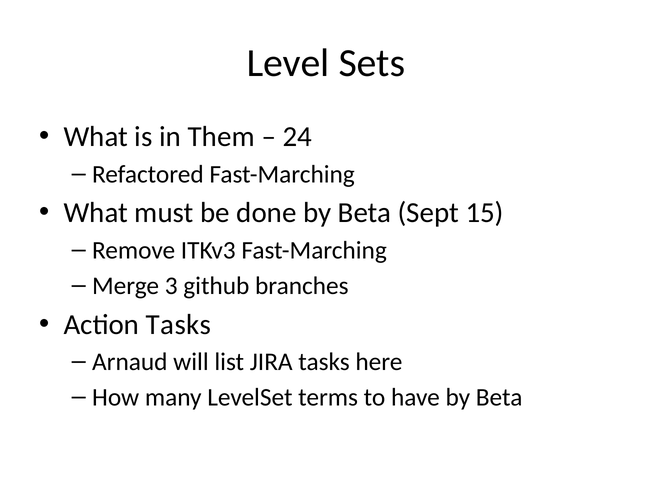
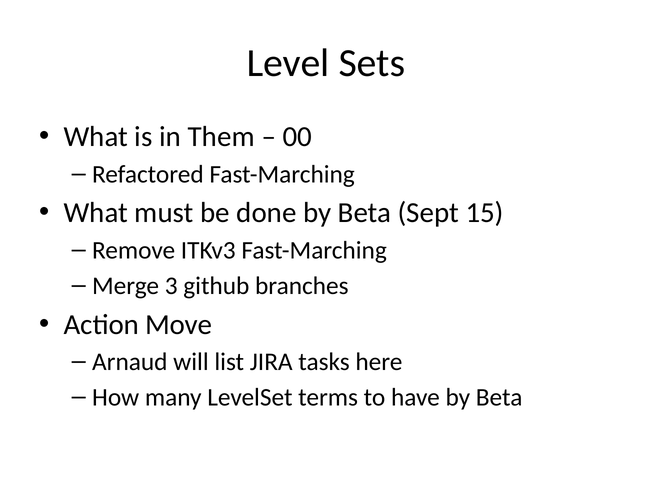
24: 24 -> 00 (297, 137)
Action Tasks: Tasks -> Move (179, 325)
